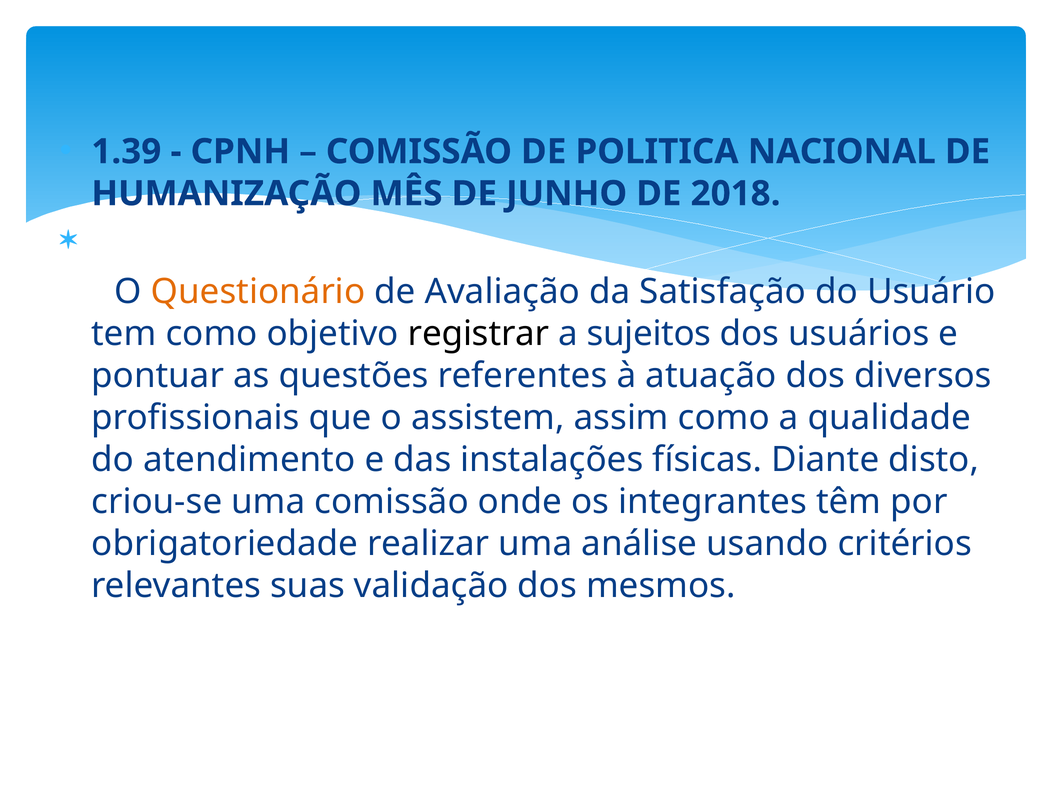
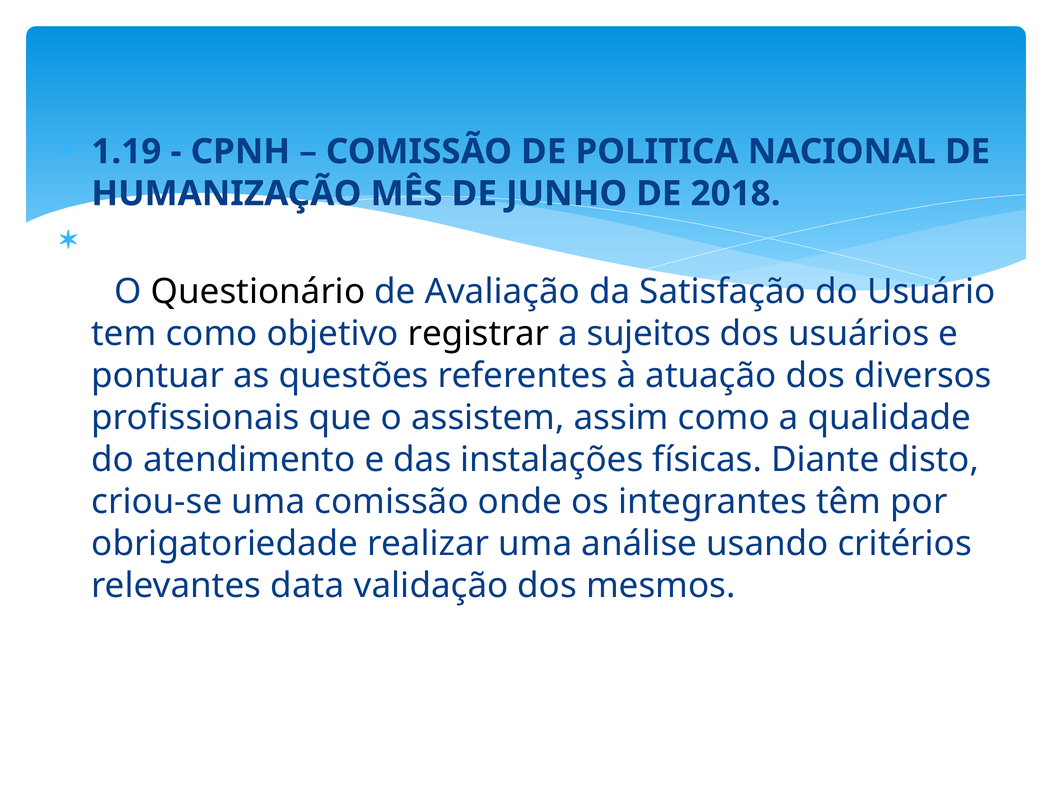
1.39: 1.39 -> 1.19 (126, 152)
Questionário colour: orange -> black (258, 292)
suas: suas -> data (307, 586)
